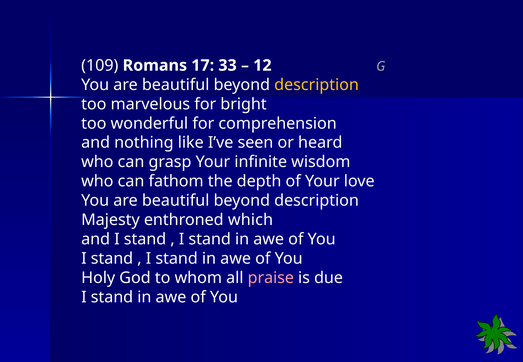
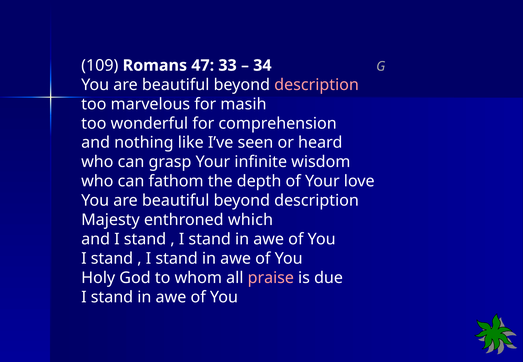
17: 17 -> 47 (203, 65)
12: 12 -> 34 (262, 65)
description colour: yellow -> pink (317, 85)
bright: bright -> masih (243, 104)
